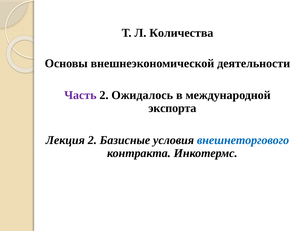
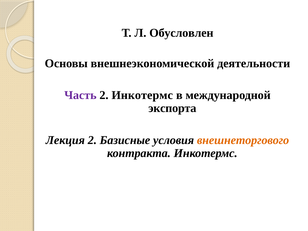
Количества: Количества -> Обусловлен (181, 33)
2 Ожидалось: Ожидалось -> Инкотермс (142, 95)
внешнеторгового colour: blue -> orange (243, 140)
